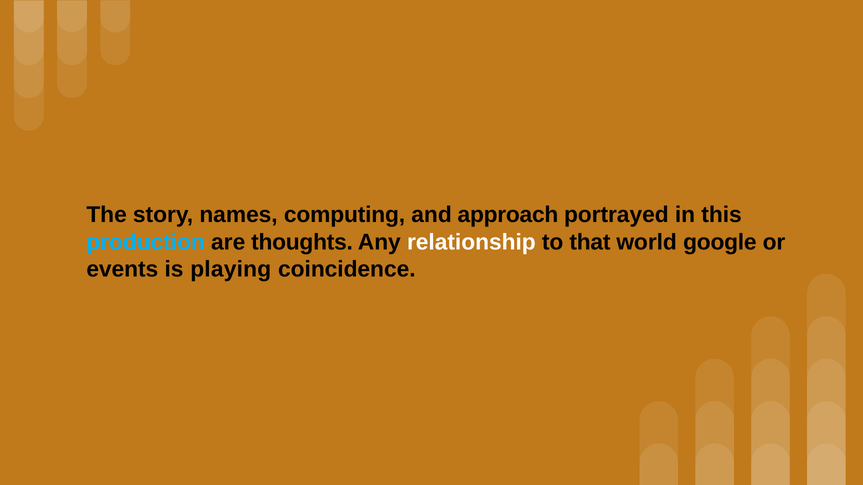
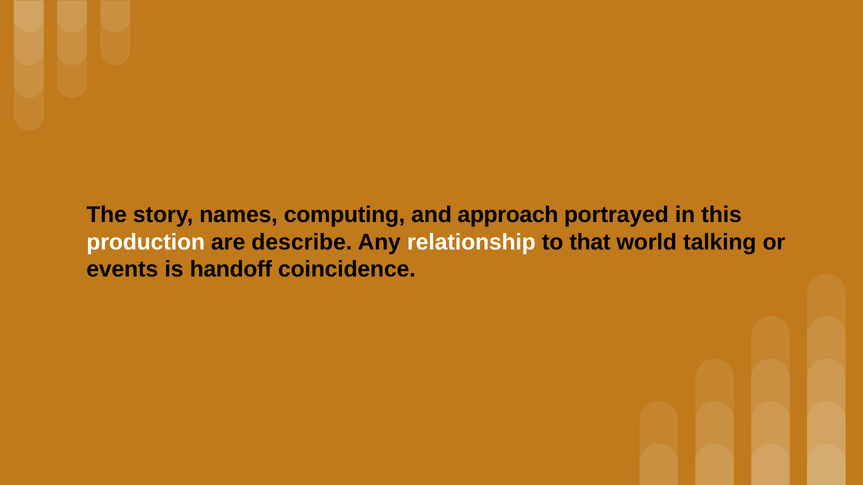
production colour: light blue -> white (146, 242)
thoughts: thoughts -> describe (302, 242)
google: google -> talking (720, 242)
playing: playing -> handoff (231, 270)
